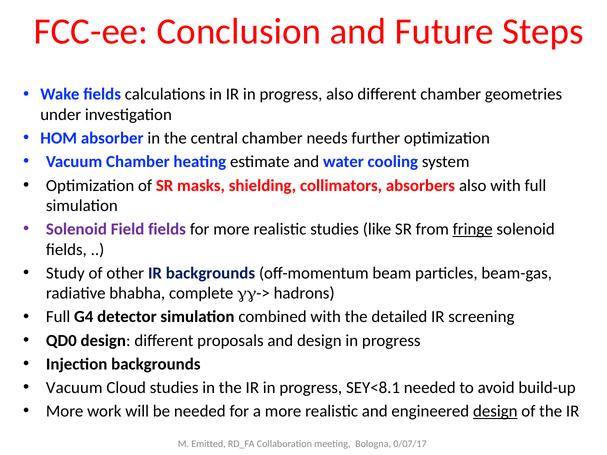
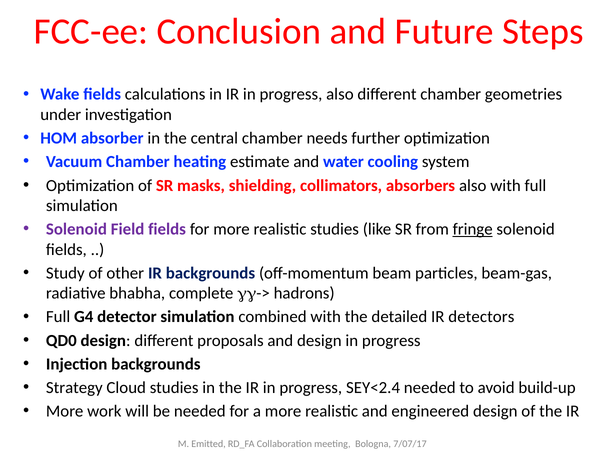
screening: screening -> detectors (481, 317)
Vacuum: Vacuum -> Strategy (74, 388)
SEY<8.1: SEY<8.1 -> SEY<2.4 (373, 388)
design underline: present -> none (495, 412)
0/07/17: 0/07/17 -> 7/07/17 (410, 444)
